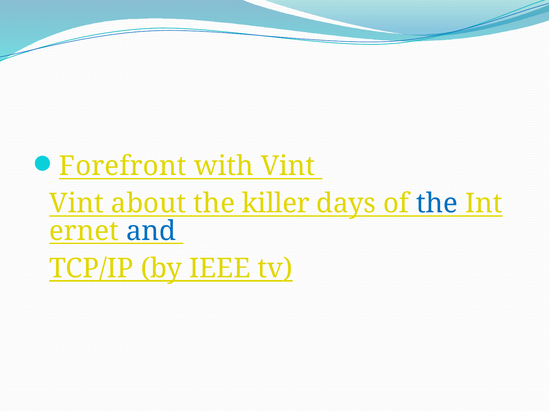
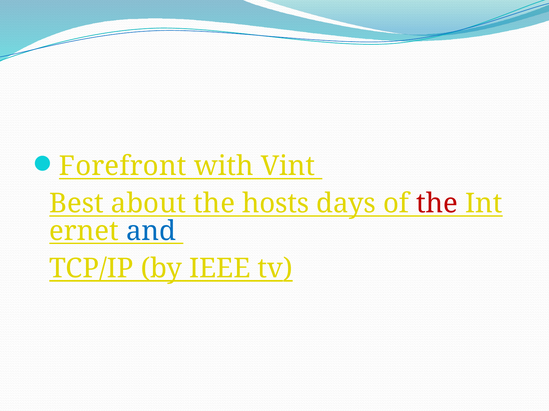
Vint: Vint -> Best (77, 204)
killer: killer -> hosts (276, 204)
the colour: blue -> red (437, 204)
